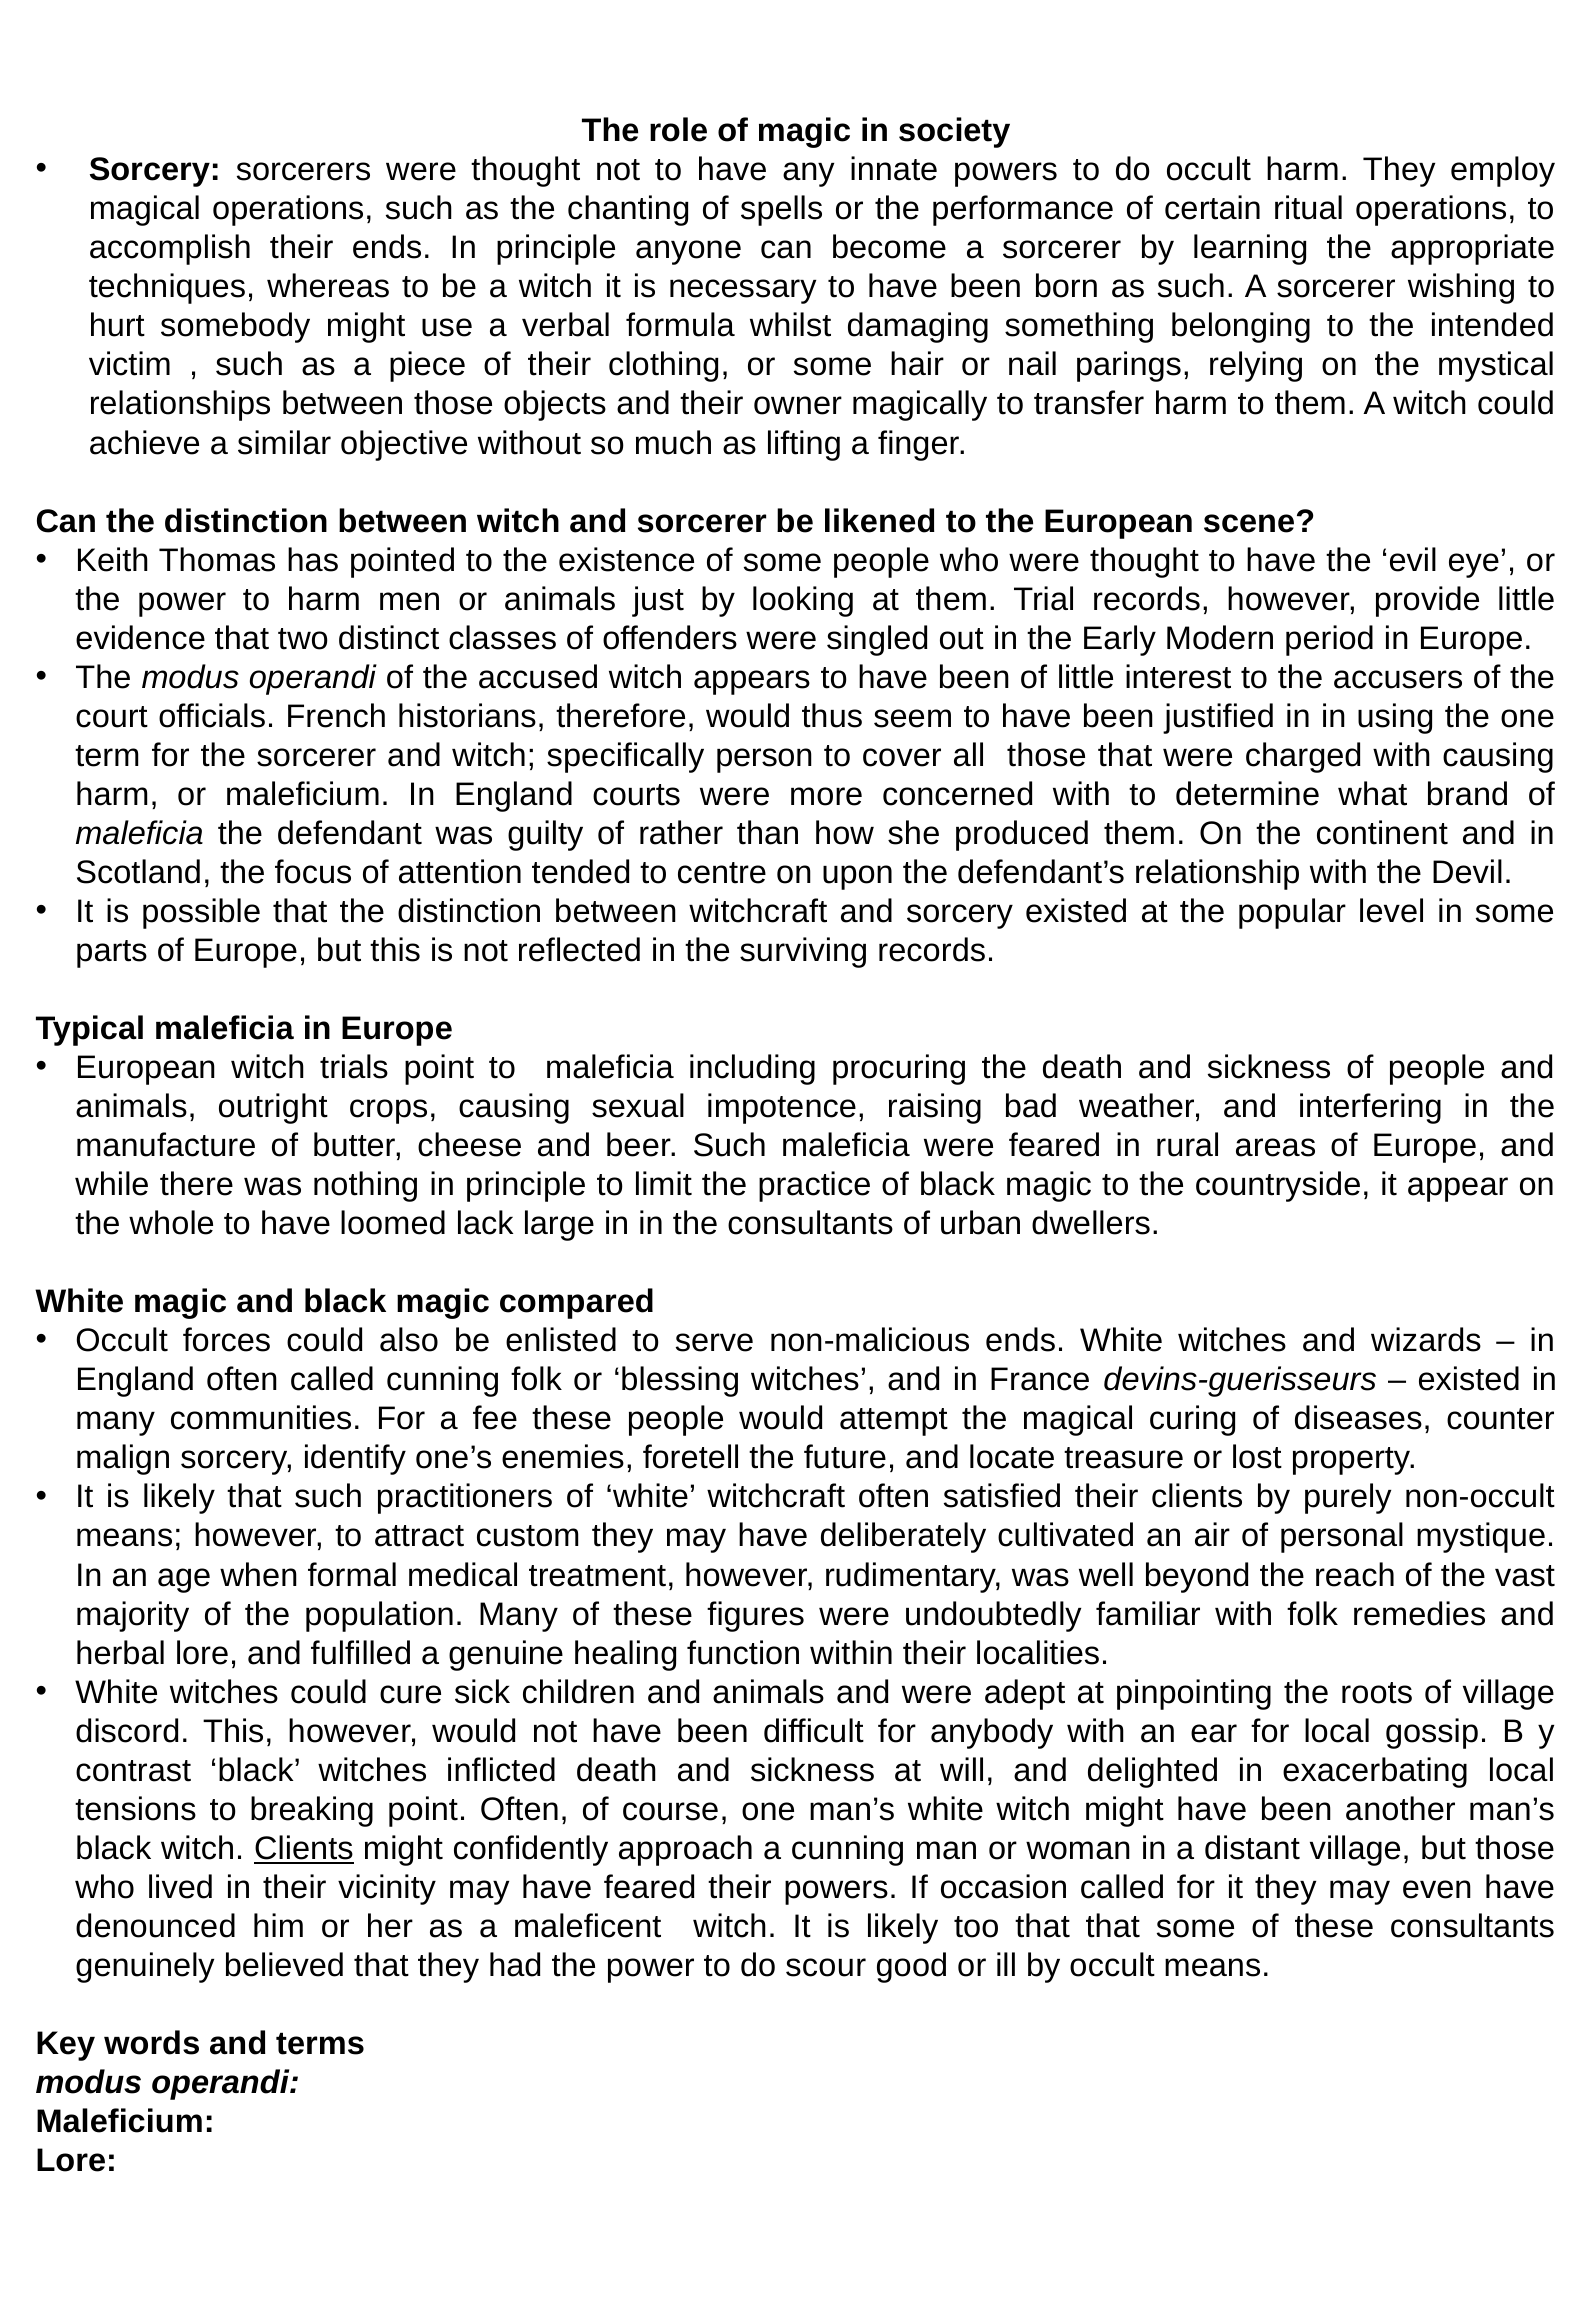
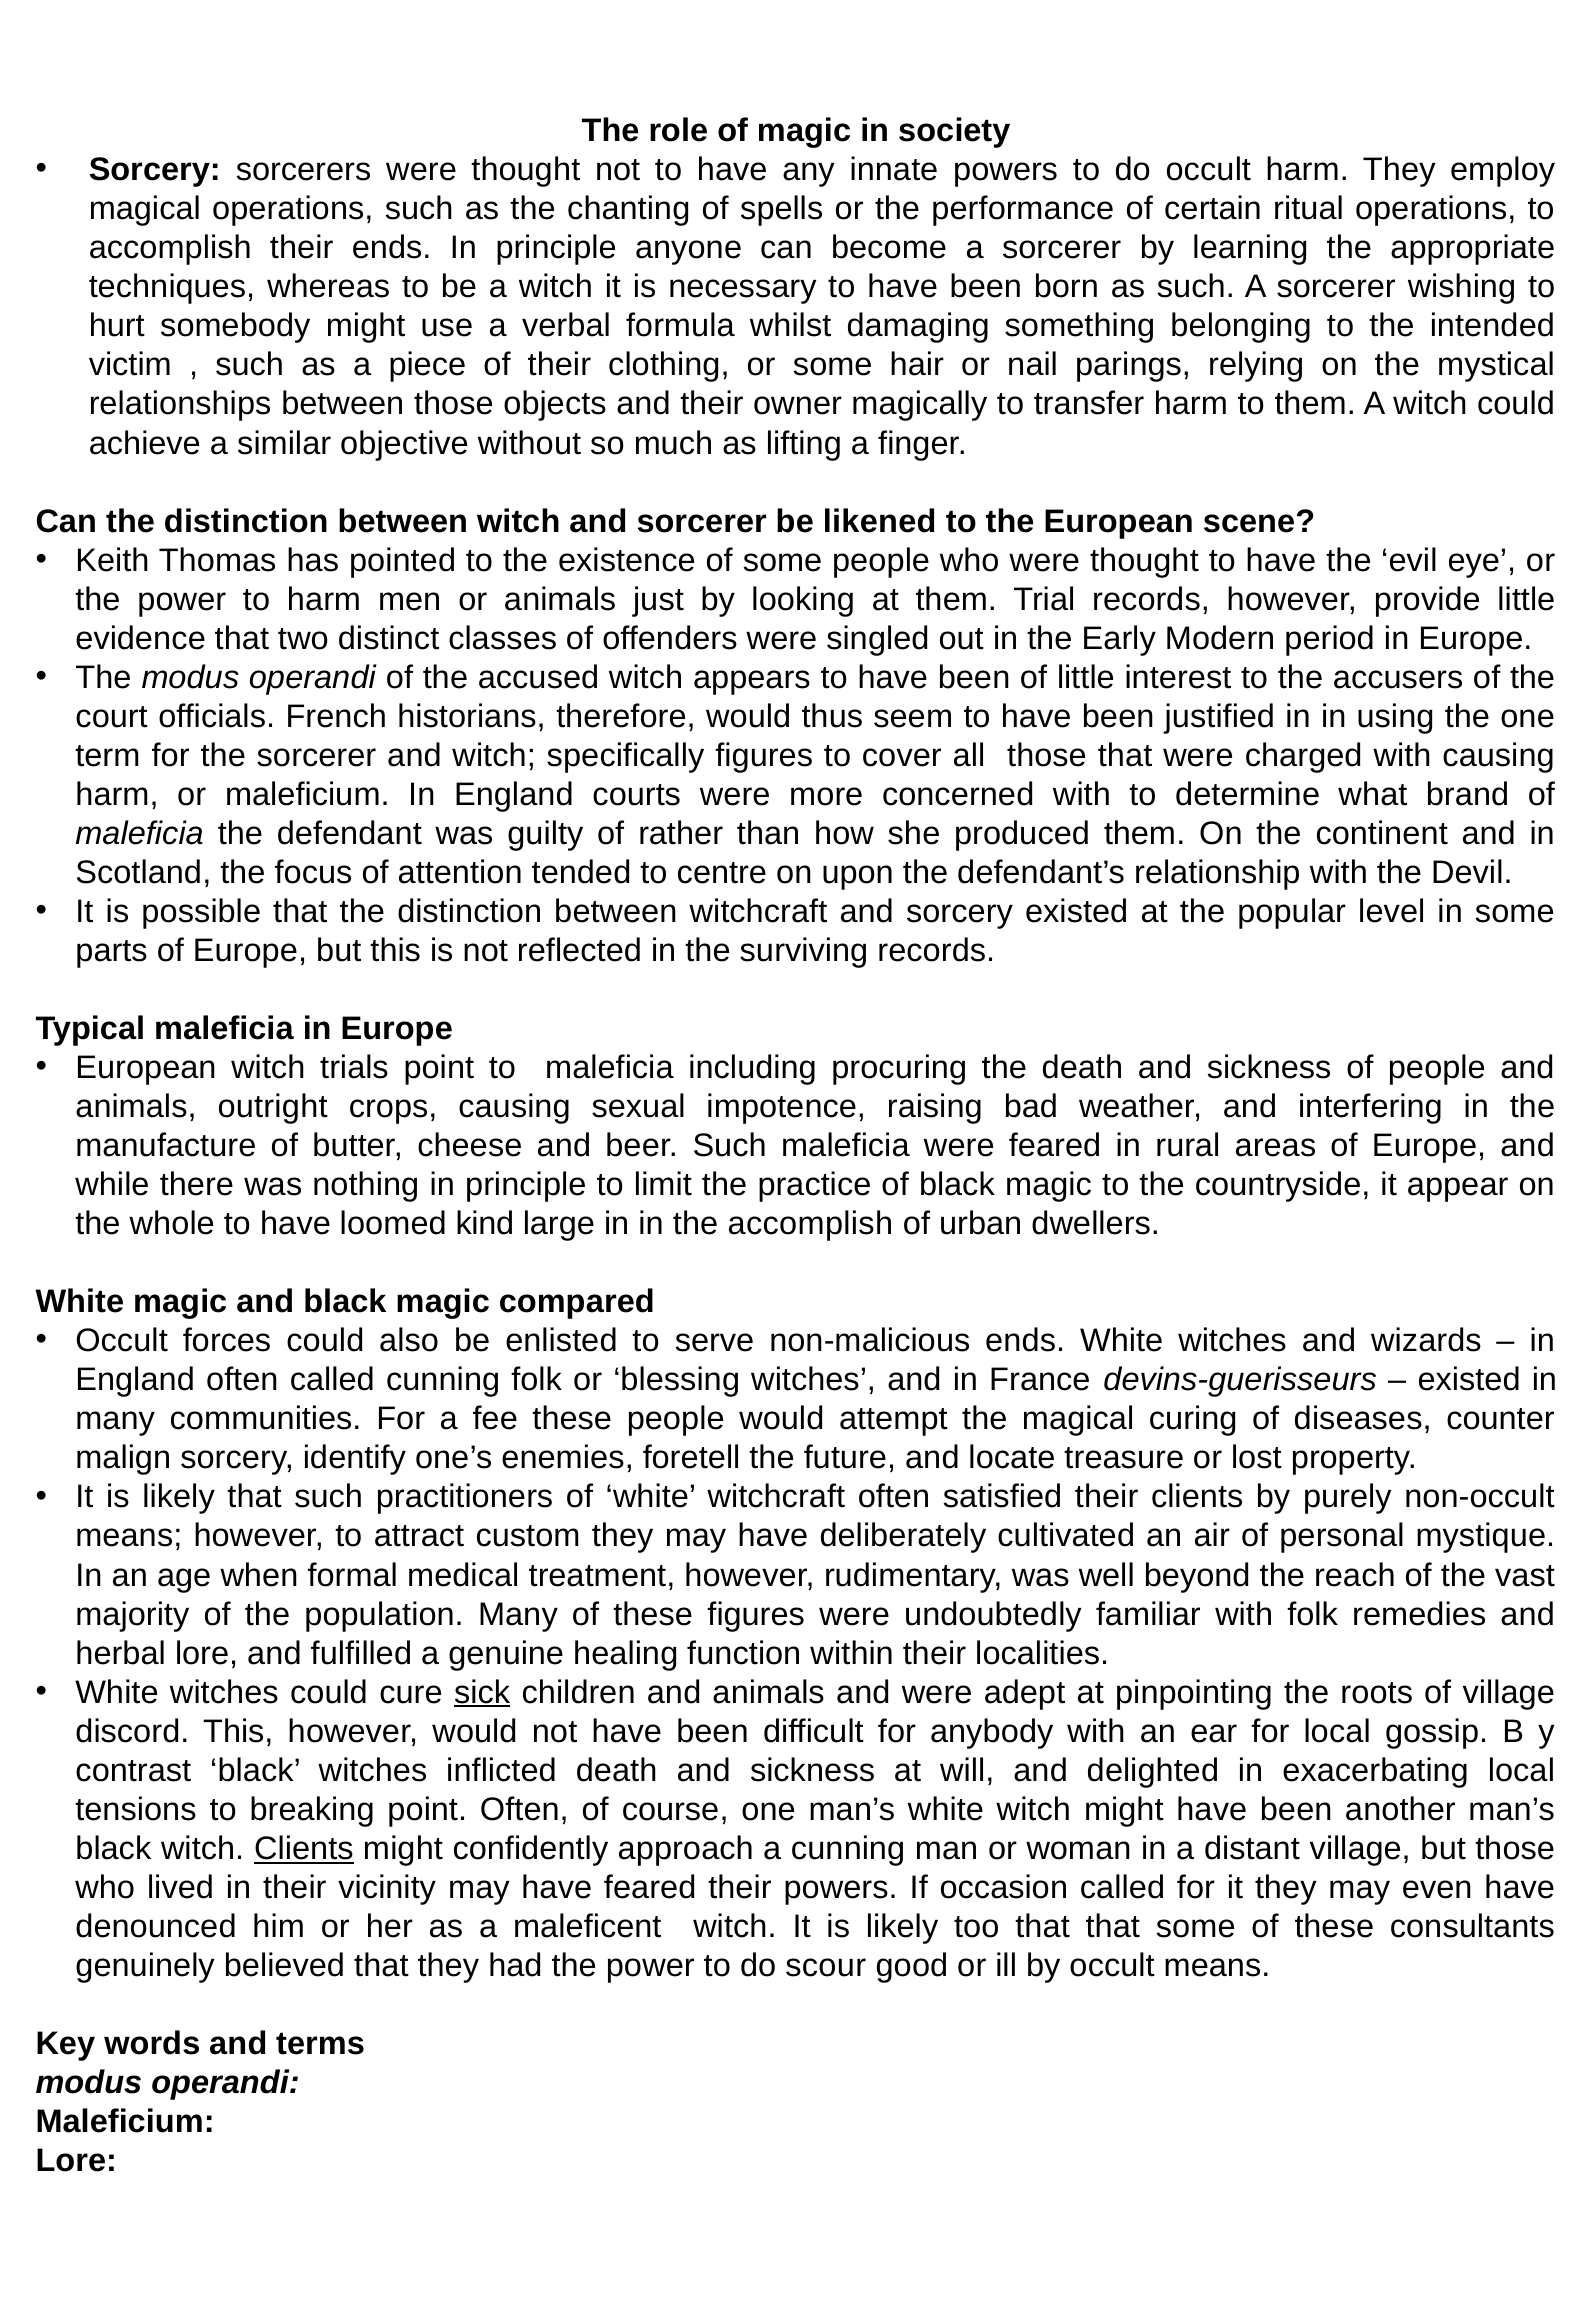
specifically person: person -> figures (764, 756)
lack: lack -> kind (485, 1224)
the consultants: consultants -> accomplish (810, 1224)
sick underline: none -> present (482, 1693)
